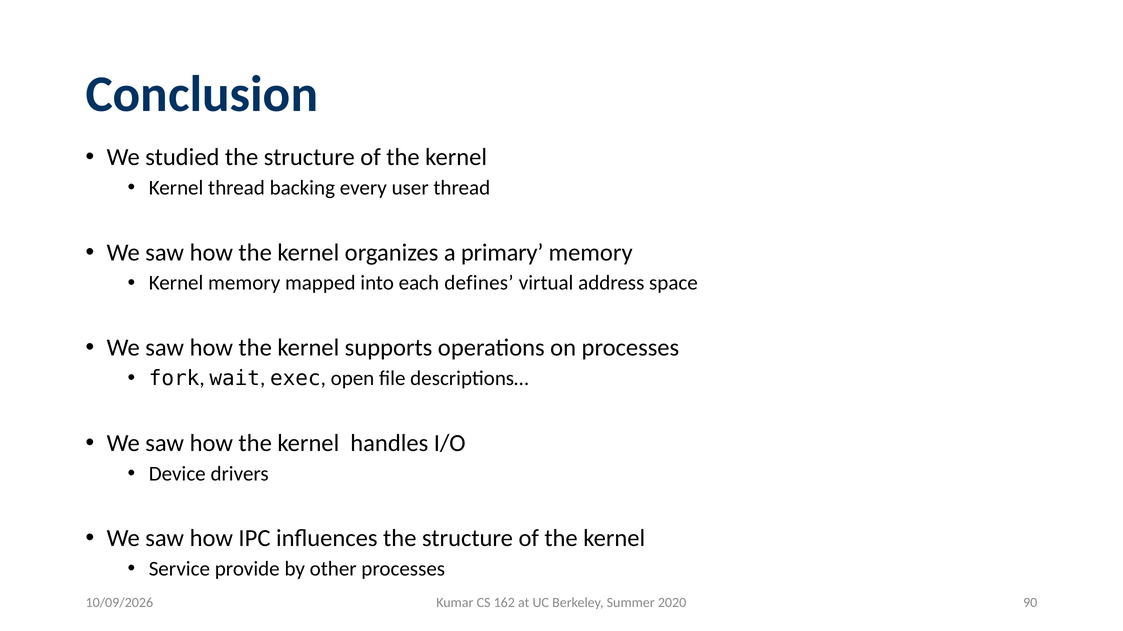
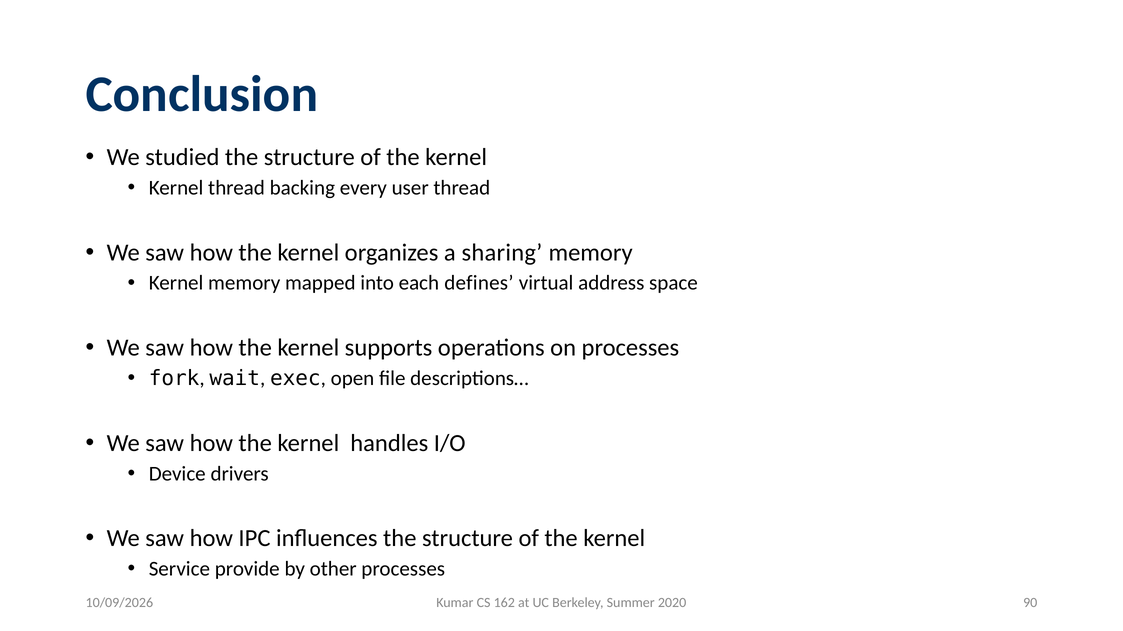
primary: primary -> sharing (502, 253)
